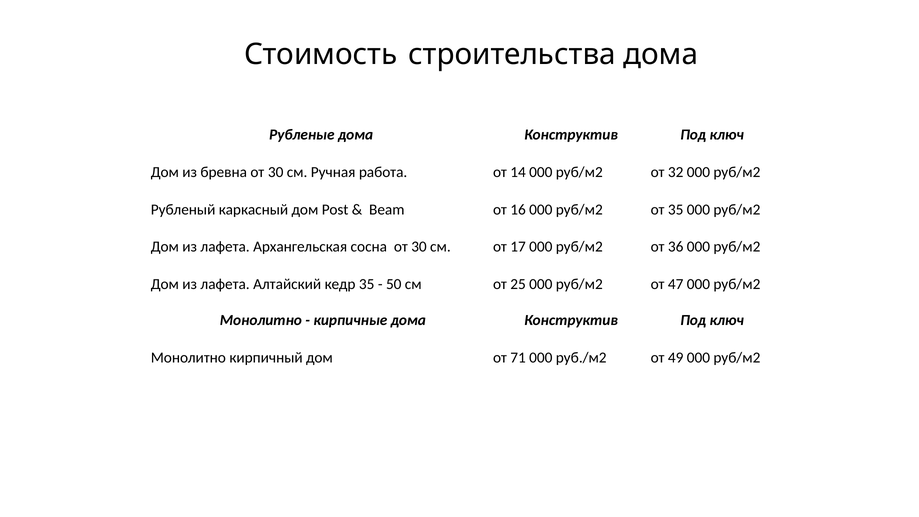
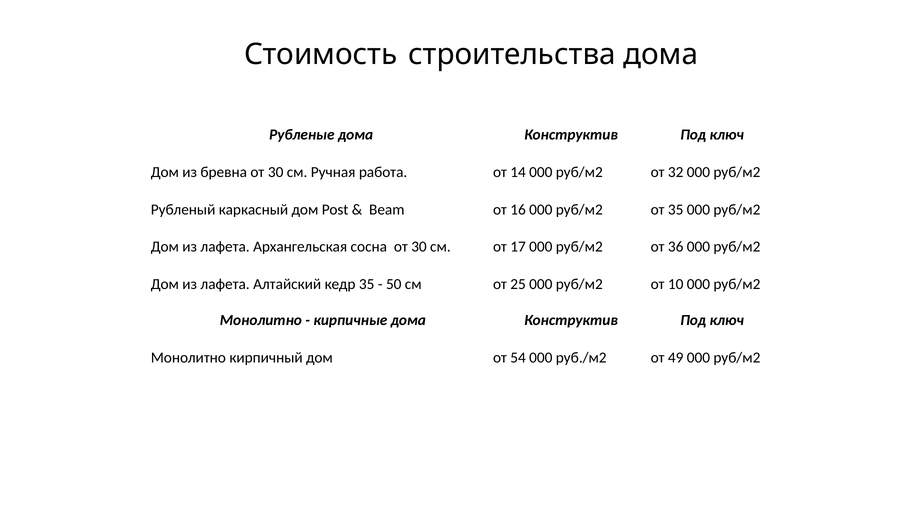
47: 47 -> 10 (676, 284)
71: 71 -> 54 (518, 358)
